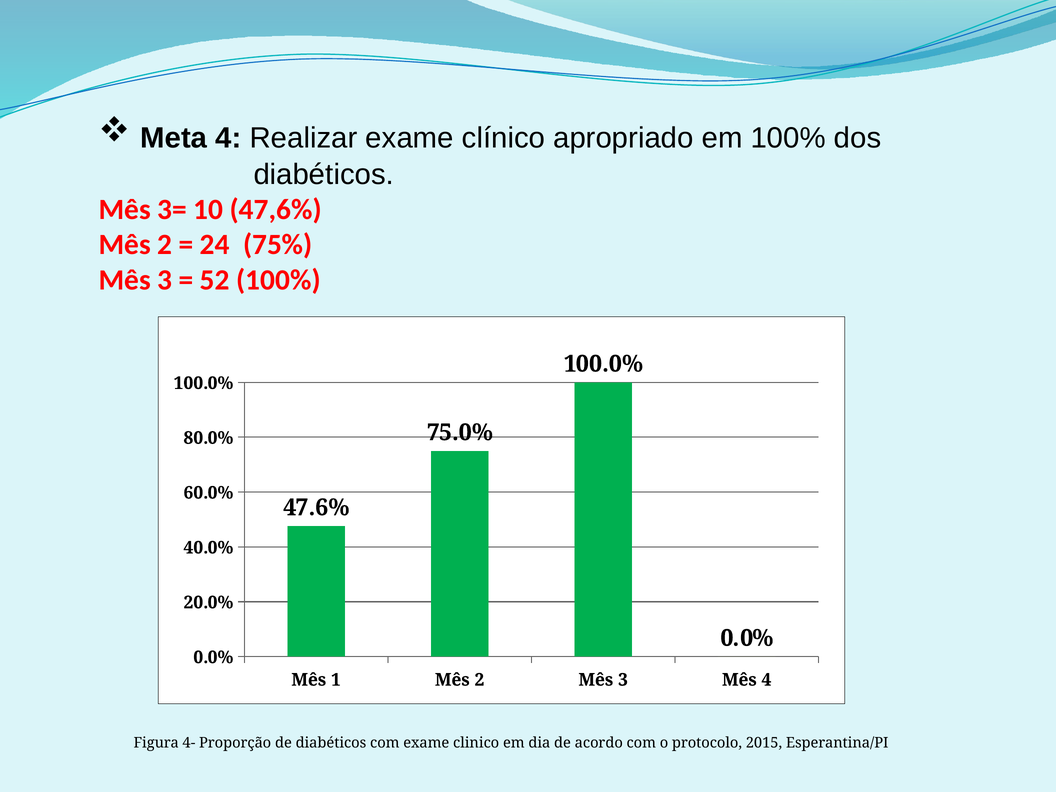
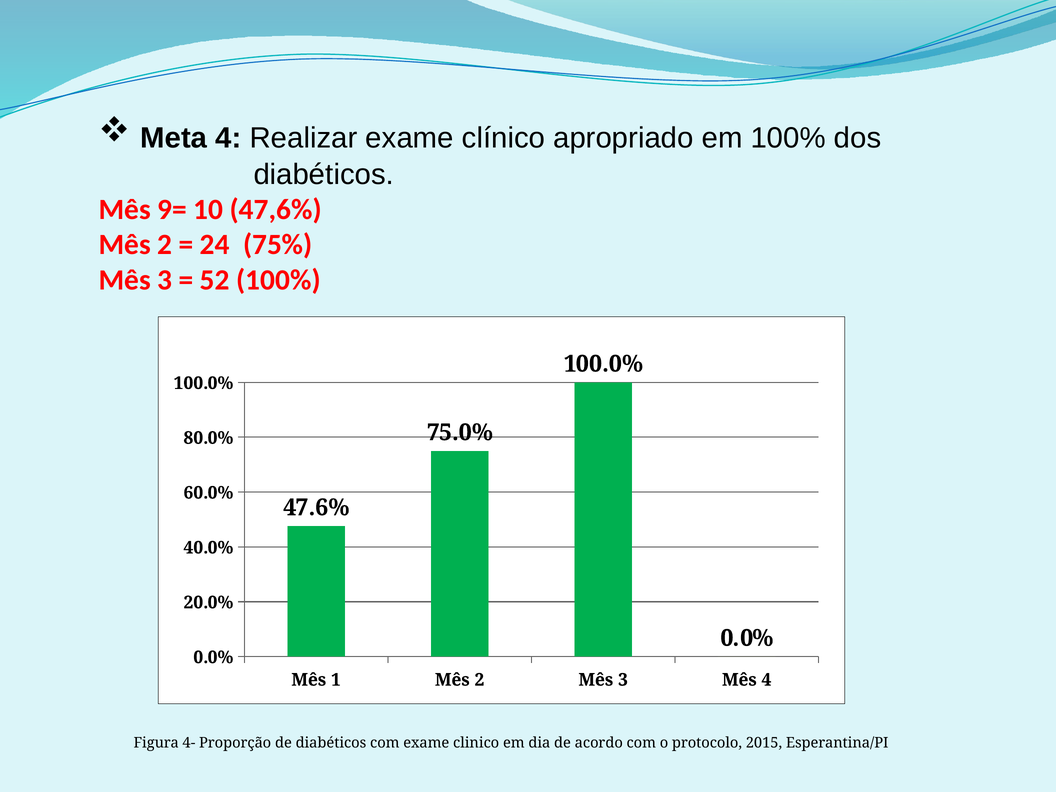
3=: 3= -> 9= (172, 210)
